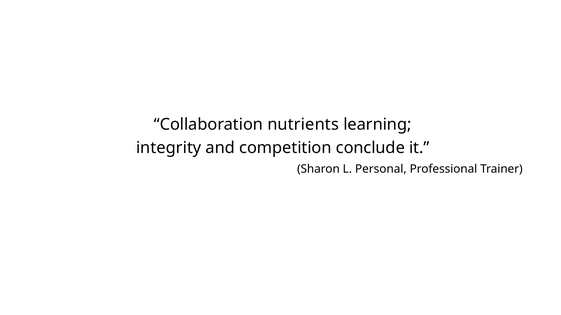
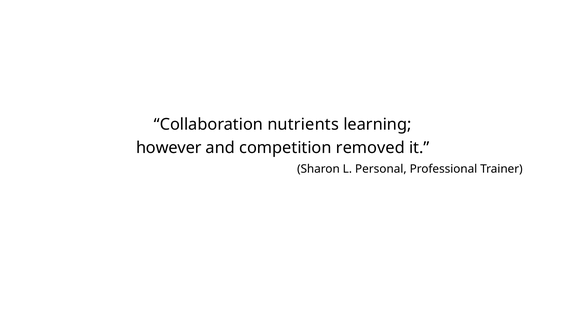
integrity: integrity -> however (169, 148)
conclude: conclude -> removed (370, 148)
